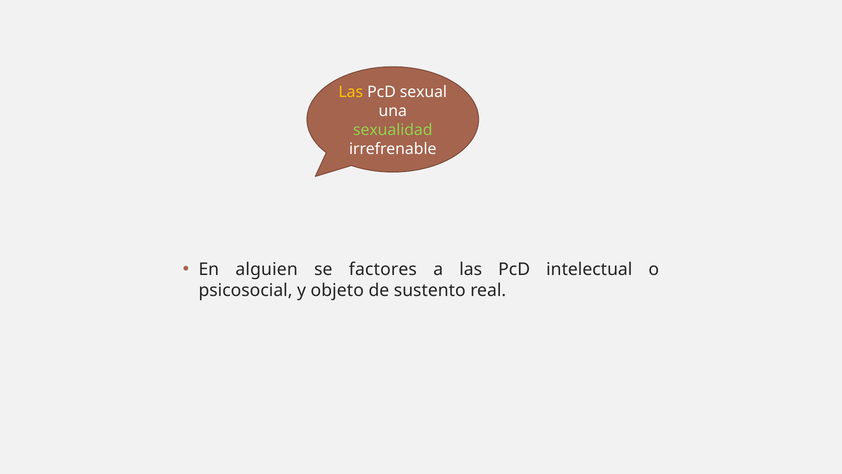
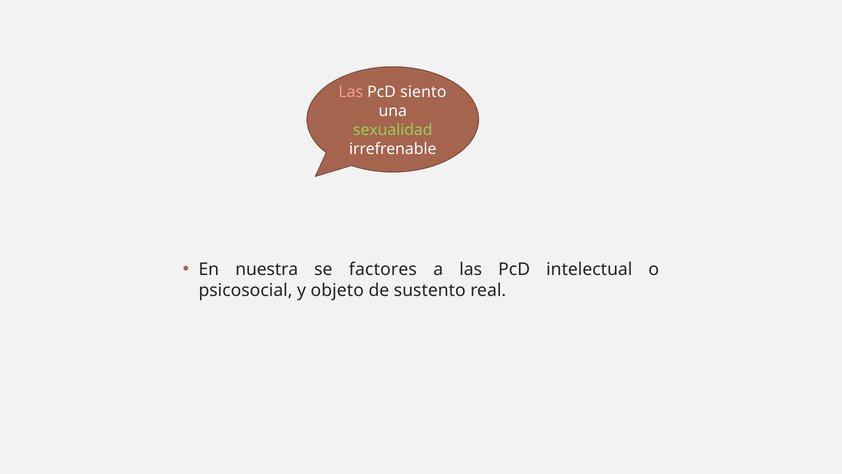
Las colour: yellow -> pink (351, 92)
sexual: sexual -> siento (423, 92)
alguien: alguien -> nuestra (267, 269)
